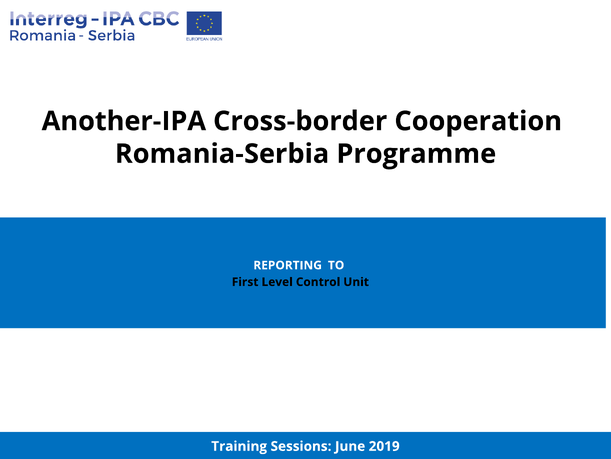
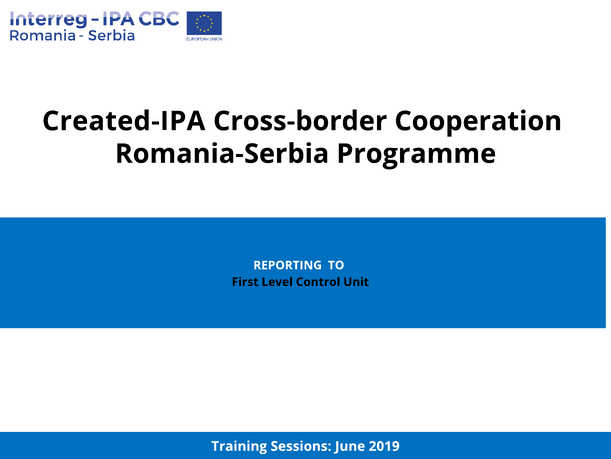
Another-IPA: Another-IPA -> Created-IPA (124, 121)
